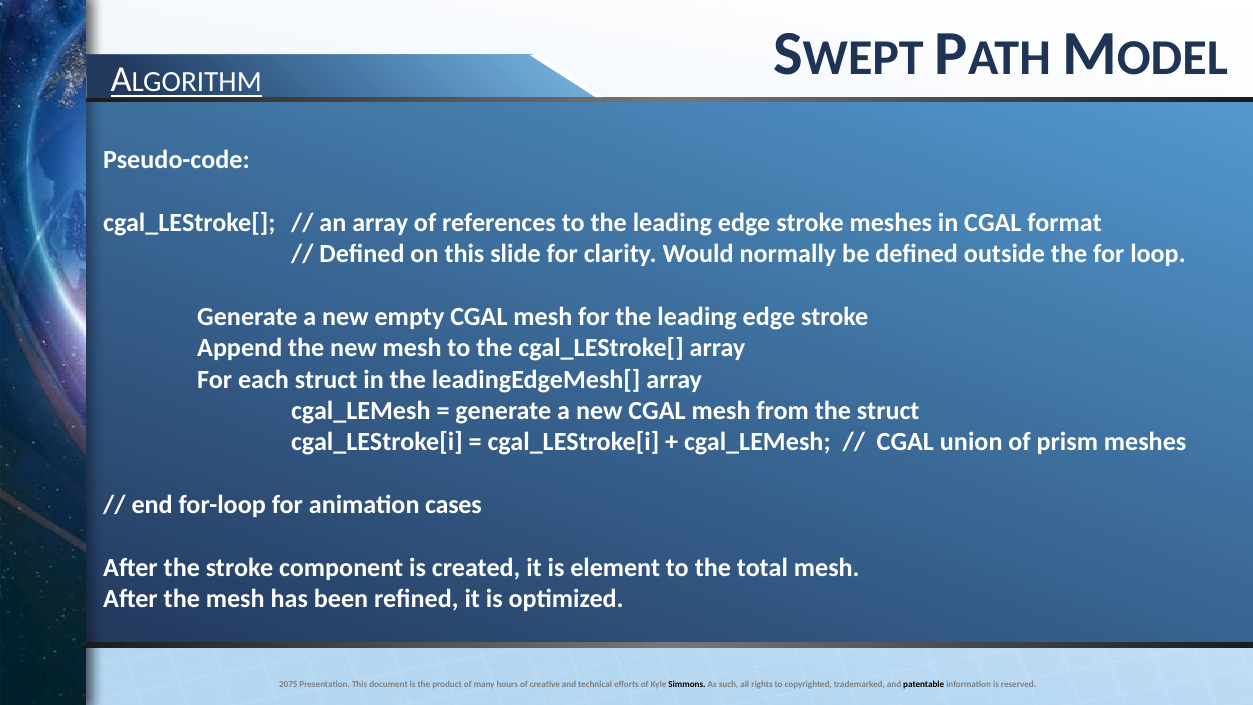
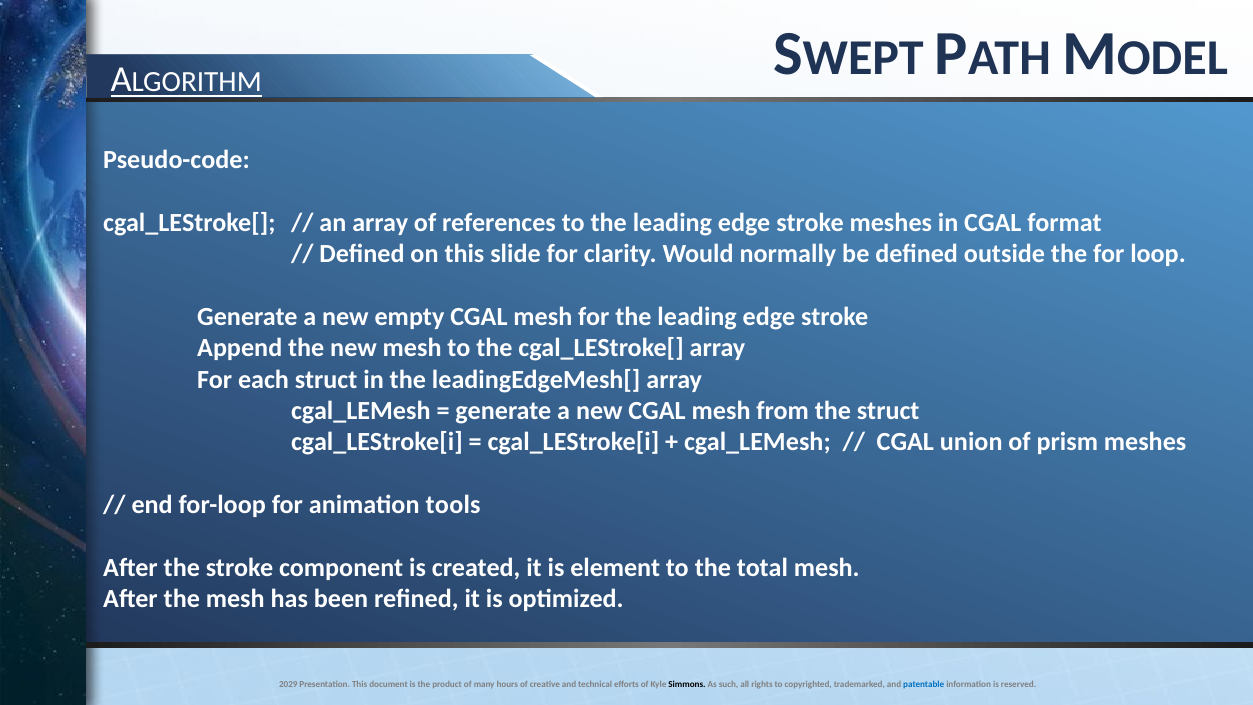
cases: cases -> tools (453, 505)
2075: 2075 -> 2029 (288, 684)
patentable colour: black -> blue (924, 684)
